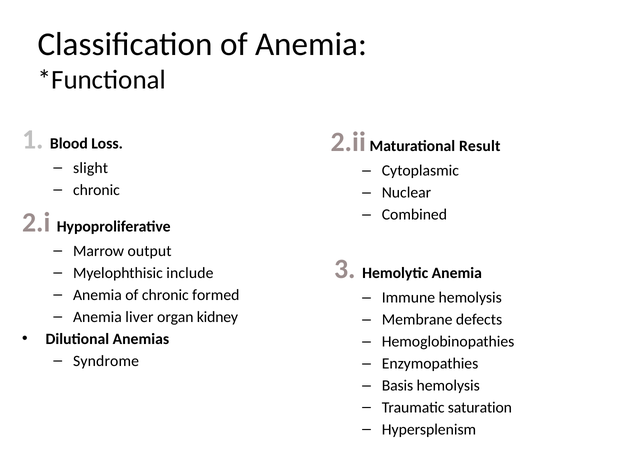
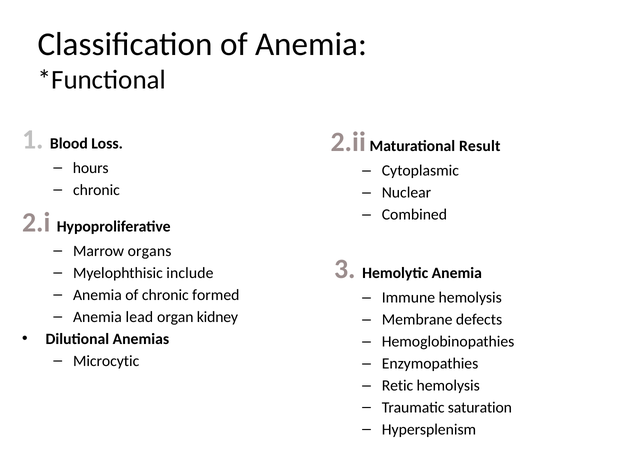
slight: slight -> hours (91, 168)
output: output -> organs (150, 251)
liver: liver -> lead (139, 317)
Syndrome: Syndrome -> Microcytic (106, 361)
Basis: Basis -> Retic (397, 386)
